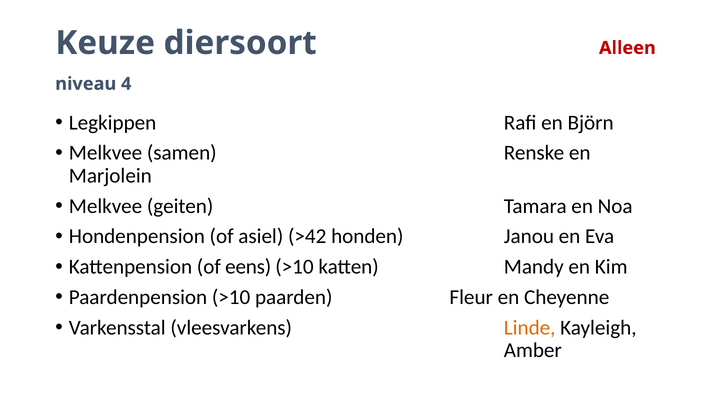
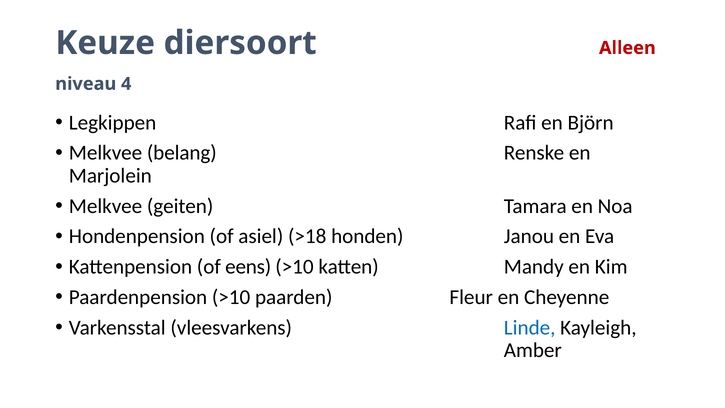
samen: samen -> belang (182, 153)
>42: >42 -> >18 (307, 236)
Linde colour: orange -> blue (530, 327)
